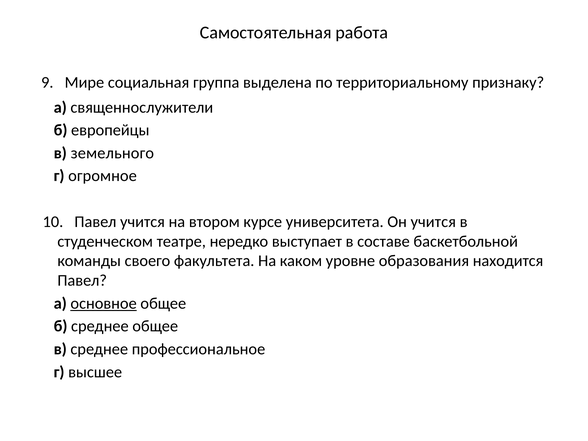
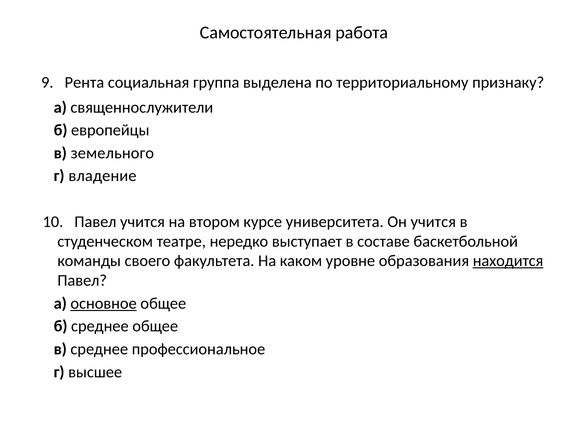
Мире: Мире -> Рента (84, 82)
огромное: огромное -> владение (102, 176)
находится underline: none -> present (508, 261)
